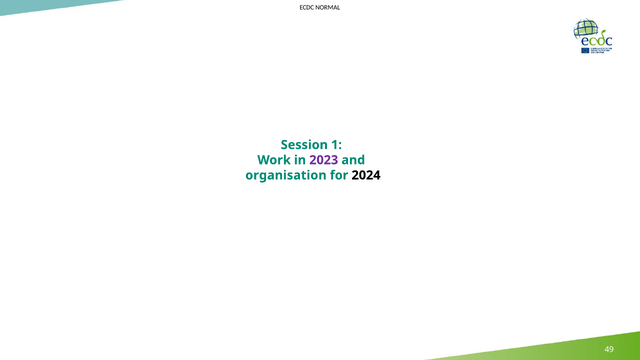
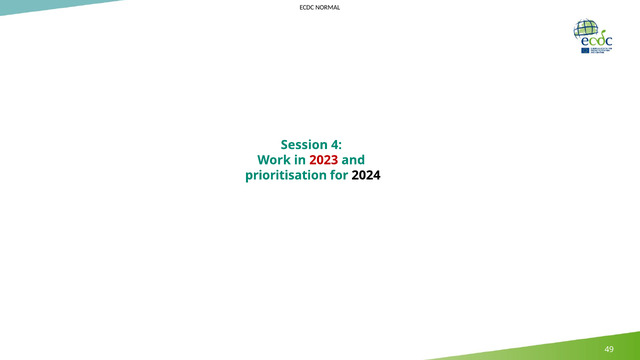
1: 1 -> 4 (336, 145)
2023 colour: purple -> red (324, 160)
organisation: organisation -> prioritisation (286, 175)
